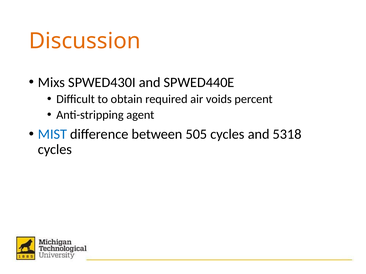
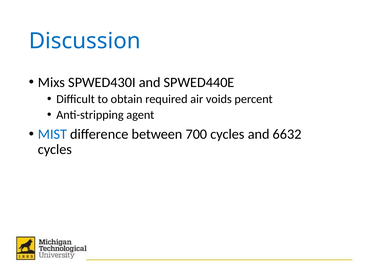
Discussion colour: orange -> blue (85, 41)
505: 505 -> 700 (196, 134)
5318: 5318 -> 6632 (287, 134)
